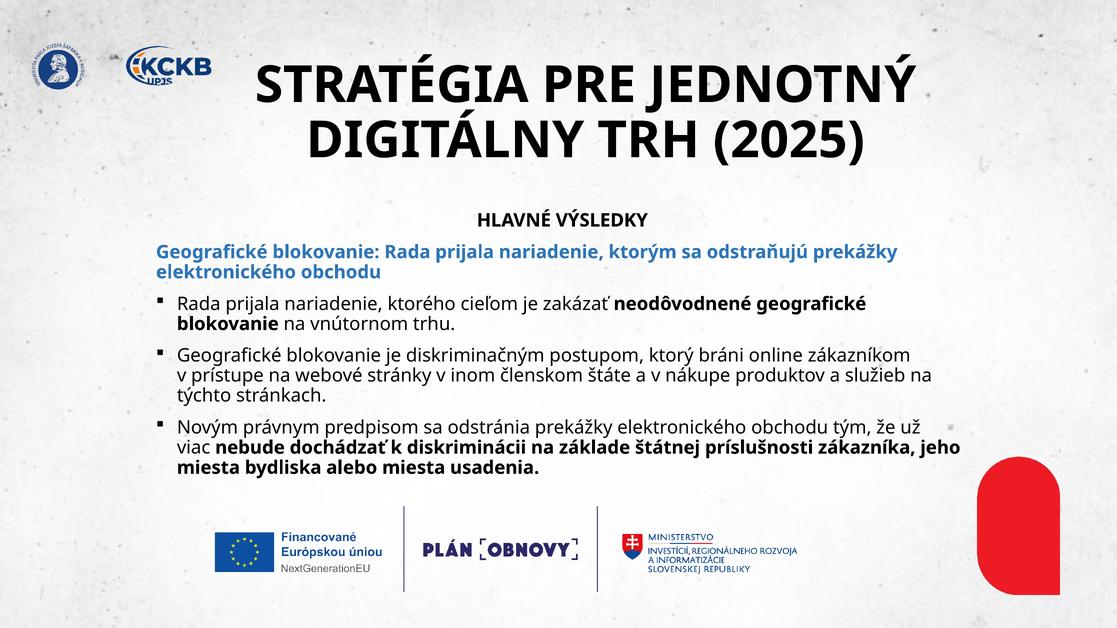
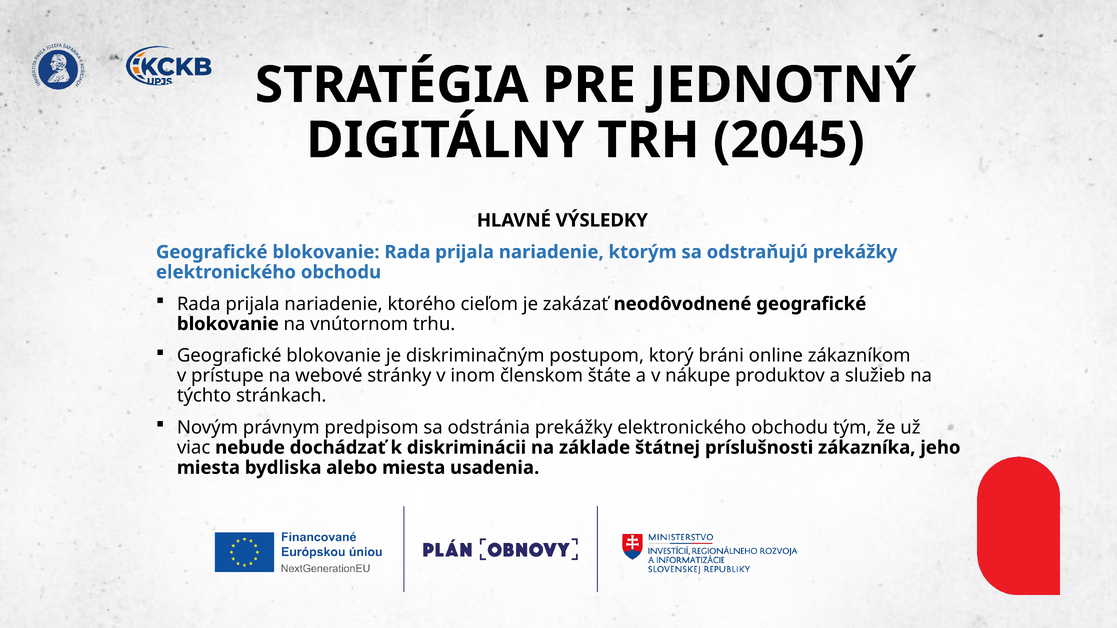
2025: 2025 -> 2045 (789, 140)
